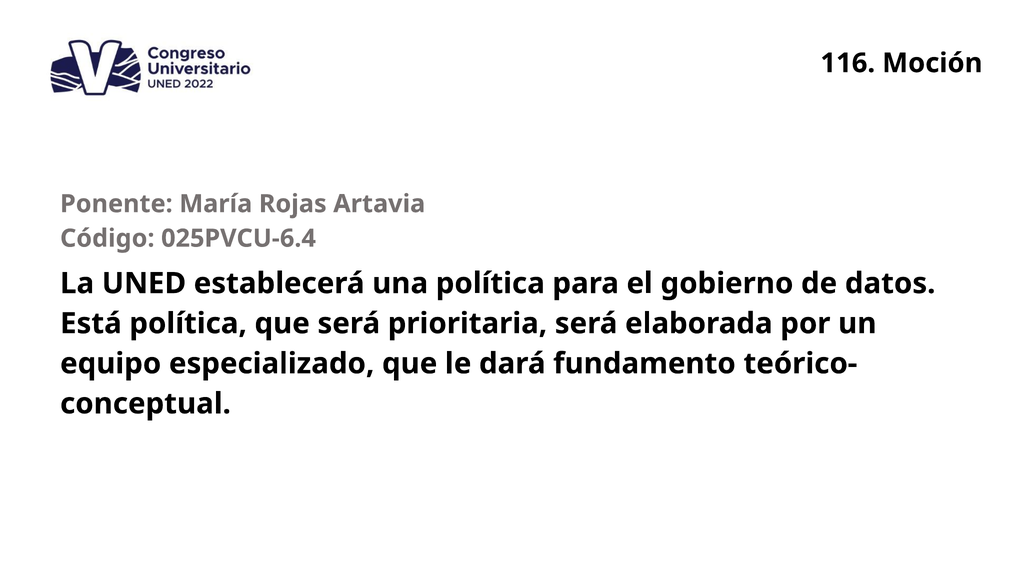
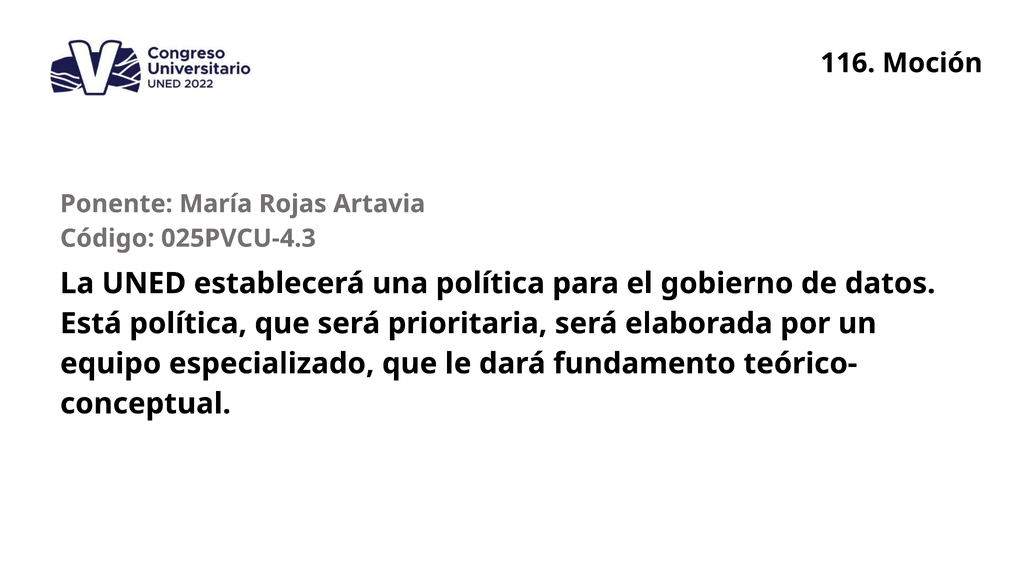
025PVCU-6.4: 025PVCU-6.4 -> 025PVCU-4.3 (239, 238)
